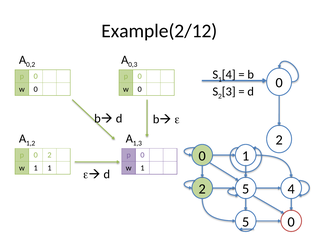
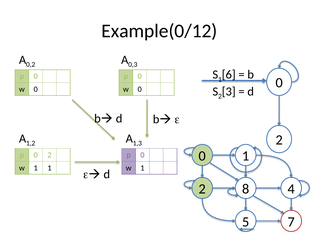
Example(2/12: Example(2/12 -> Example(0/12 (159, 31)
1 4: 4 -> 6 (229, 75)
2 5: 5 -> 8 (246, 189)
0: 0 -> 7 (291, 222)
